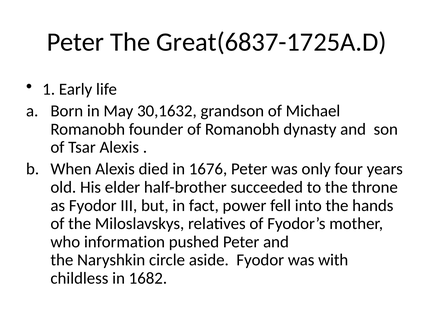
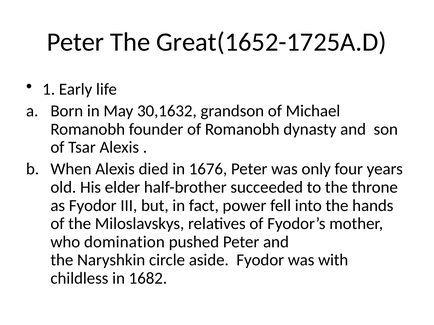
Great(6837-1725A.D: Great(6837-1725A.D -> Great(1652-1725A.D (271, 42)
information: information -> domination (124, 242)
